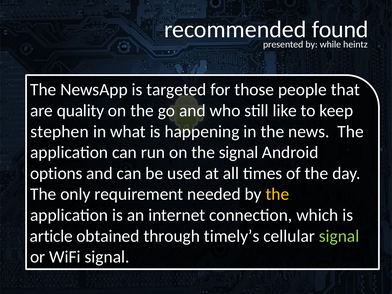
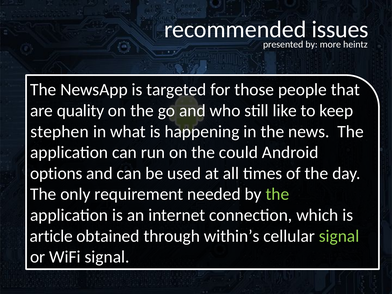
found: found -> issues (340, 29)
while: while -> more (330, 44)
the signal: signal -> could (238, 152)
the colour: yellow -> light green (277, 194)
timely’s: timely’s -> within’s (232, 236)
